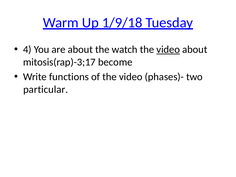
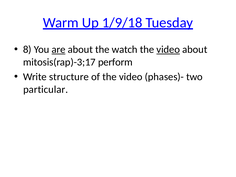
4: 4 -> 8 (27, 50)
are underline: none -> present (59, 50)
become: become -> perform (115, 62)
functions: functions -> structure (69, 77)
